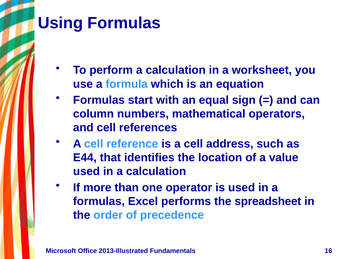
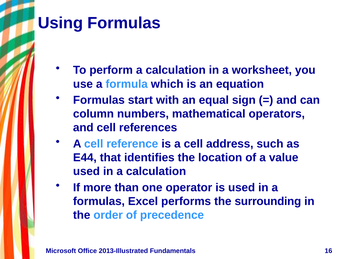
spreadsheet: spreadsheet -> surrounding (268, 201)
